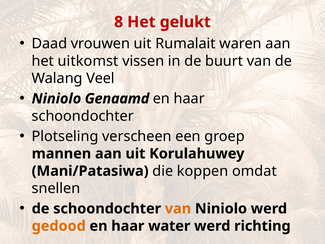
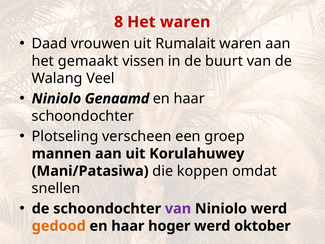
Het gelukt: gelukt -> waren (185, 22)
uitkomst: uitkomst -> gemaakt (88, 61)
van colour: orange -> purple (178, 208)
water: water -> hoger (169, 226)
richting: richting -> oktober (262, 226)
